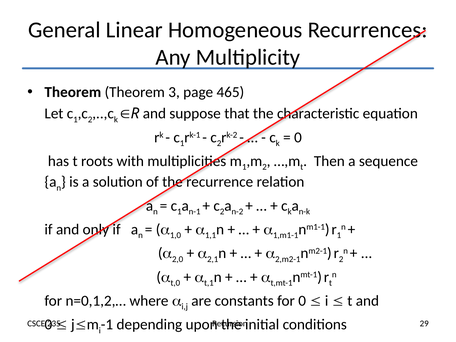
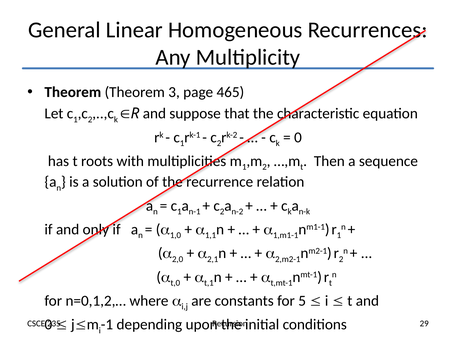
for 0: 0 -> 5 (302, 301)
